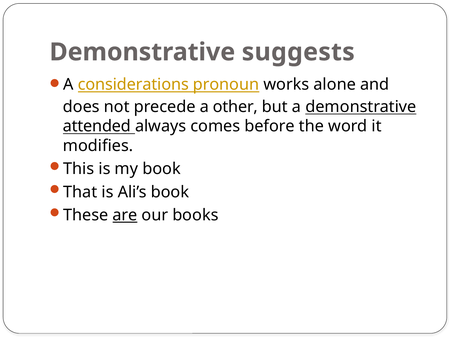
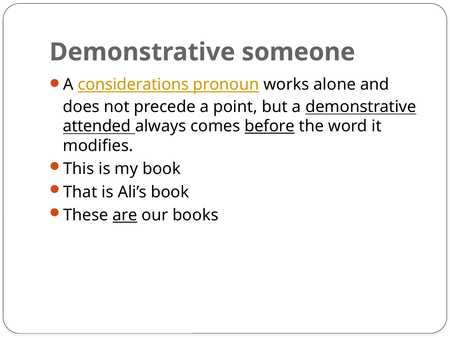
suggests: suggests -> someone (298, 52)
other: other -> point (235, 107)
before underline: none -> present (270, 126)
